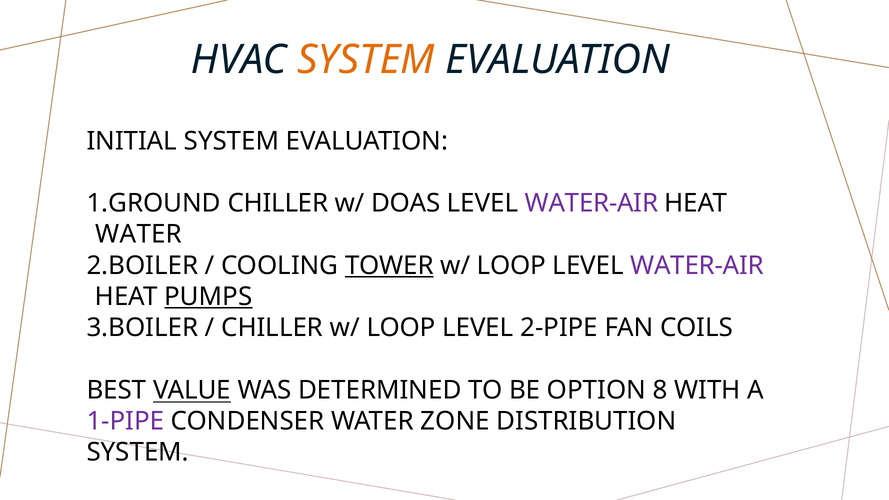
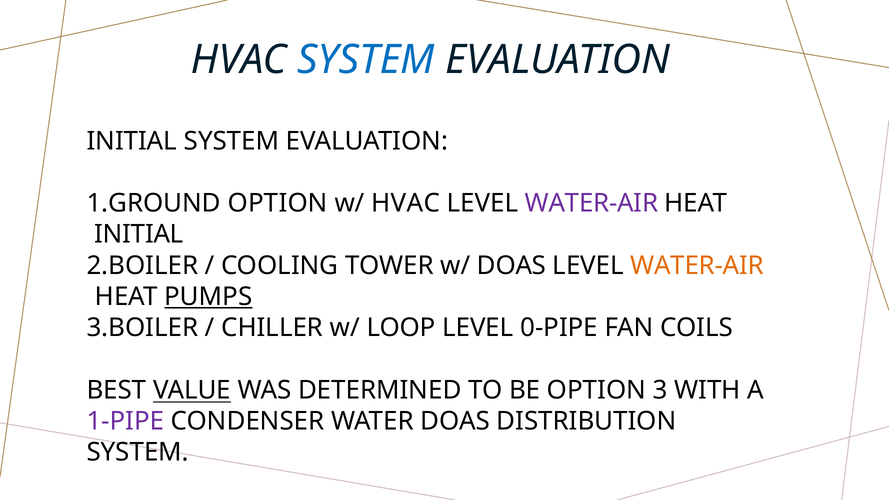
SYSTEM colour: orange -> blue (366, 60)
CHILLER: CHILLER -> OPTION (278, 203)
w/ DOAS: DOAS -> HVAC (406, 203)
WATER: WATER -> INITIAL (139, 234)
TOWER underline: present -> none (389, 266)
LOOP: LOOP -> DOAS (511, 266)
WATER-AIR colour: purple -> orange (697, 266)
2-PIPE: 2-PIPE -> 0-PIPE (559, 328)
8: 8 -> 3 (660, 390)
WATER ZONE: ZONE -> DOAS (455, 421)
